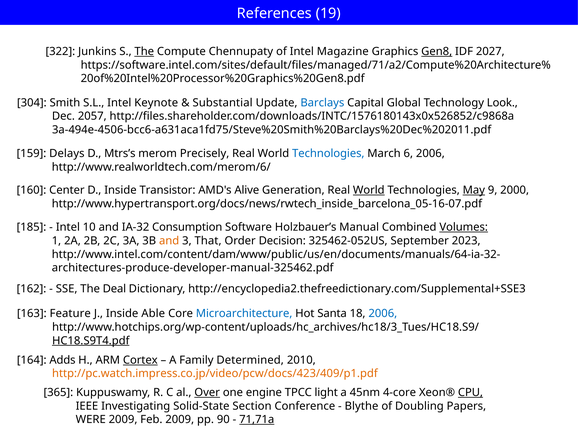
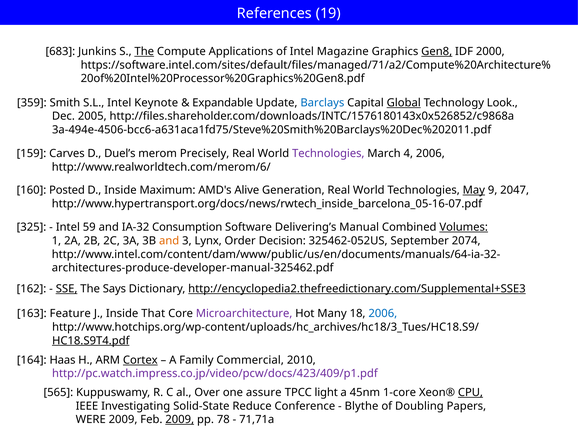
322: 322 -> 683 (60, 52)
Chennupaty: Chennupaty -> Applications (241, 52)
2027: 2027 -> 2000 (490, 52)
304: 304 -> 359 (32, 103)
Substantial: Substantial -> Expandable (223, 103)
Global underline: none -> present (404, 103)
2057: 2057 -> 2005 (92, 116)
Delays: Delays -> Carves (67, 153)
Mtrs’s: Mtrs’s -> Duel’s (120, 153)
Technologies colour: blue -> purple (328, 153)
6: 6 -> 4 (408, 153)
Center: Center -> Posted (67, 190)
Transistor: Transistor -> Maximum (167, 190)
World underline: present -> none (369, 190)
2000: 2000 -> 2047 (515, 190)
185: 185 -> 325 (31, 227)
10: 10 -> 59 (89, 227)
Holzbauer’s: Holzbauer’s -> Delivering’s (306, 227)
That: That -> Lynx (208, 241)
2023: 2023 -> 2074 (466, 241)
SSE underline: none -> present (67, 288)
Deal: Deal -> Says (114, 288)
http://encyclopedia2.thefreedictionary.com/Supplemental+SSE3 underline: none -> present (357, 288)
Able: Able -> That (153, 313)
Microarchitecture colour: blue -> purple (244, 313)
Santa: Santa -> Many (332, 313)
Adds: Adds -> Haas (62, 360)
Determined: Determined -> Commercial (250, 360)
http://pc.watch.impress.co.jp/video/pcw/docs/423/409/p1.pdf colour: orange -> purple (215, 373)
365: 365 -> 565 (58, 392)
Over underline: present -> none (207, 392)
engine: engine -> assure (264, 392)
4-core: 4-core -> 1-core (400, 392)
Section: Section -> Reduce (252, 406)
2009 underline: none -> present (180, 419)
90: 90 -> 78 (223, 419)
71,71a underline: present -> none (257, 419)
